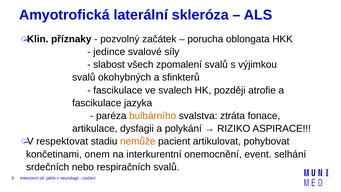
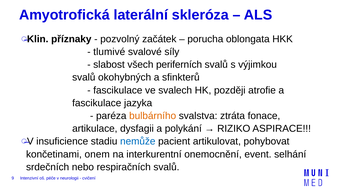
jedince: jedince -> tlumivé (109, 52)
zpomalení: zpomalení -> periferních (179, 65)
respektovat: respektovat -> insuficience (62, 141)
nemůže colour: orange -> blue (138, 141)
